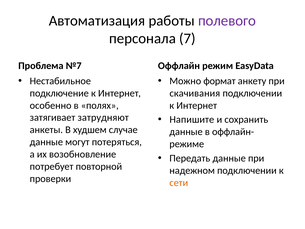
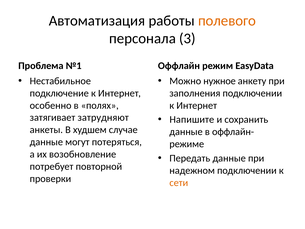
полевого colour: purple -> orange (227, 21)
7: 7 -> 3 (187, 38)
№7: №7 -> №1 (74, 66)
формат: формат -> нужное (220, 81)
скачивания: скачивания -> заполнения (195, 93)
